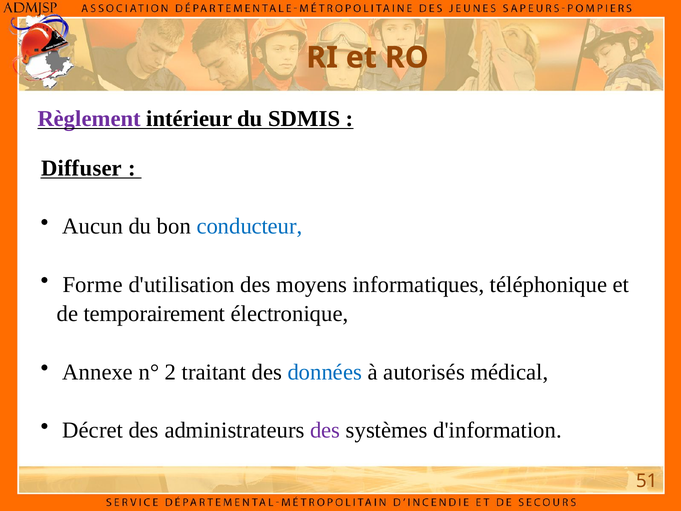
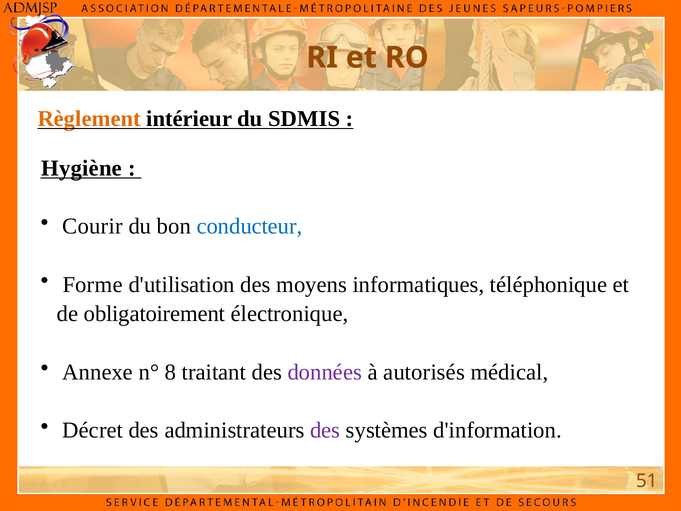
Règlement colour: purple -> orange (89, 118)
Diffuser: Diffuser -> Hygiène (82, 168)
Aucun: Aucun -> Courir (93, 226)
temporairement: temporairement -> obligatoirement (154, 314)
2: 2 -> 8 (170, 372)
données colour: blue -> purple (325, 372)
